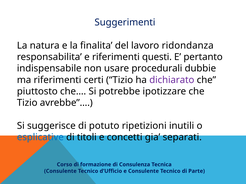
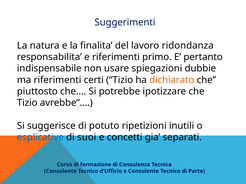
questi: questi -> primo (157, 57)
procedurali: procedurali -> spiegazioni (157, 69)
dichiarato colour: purple -> orange (172, 80)
titoli: titoli -> suoi (87, 138)
